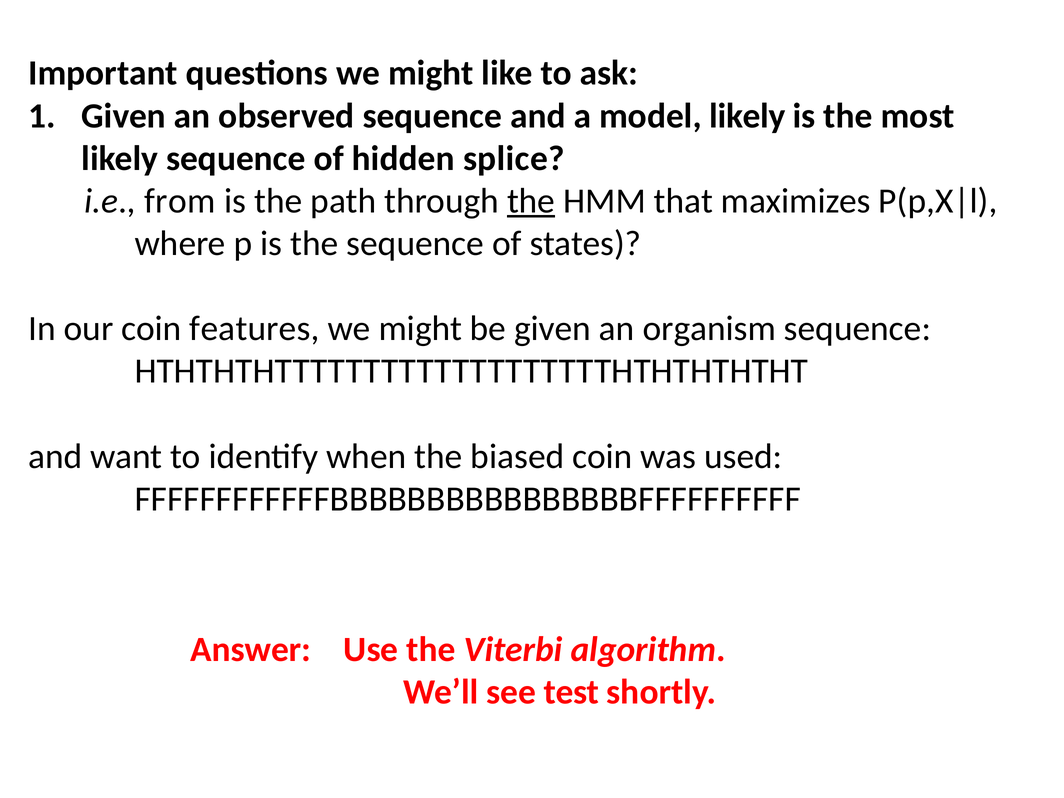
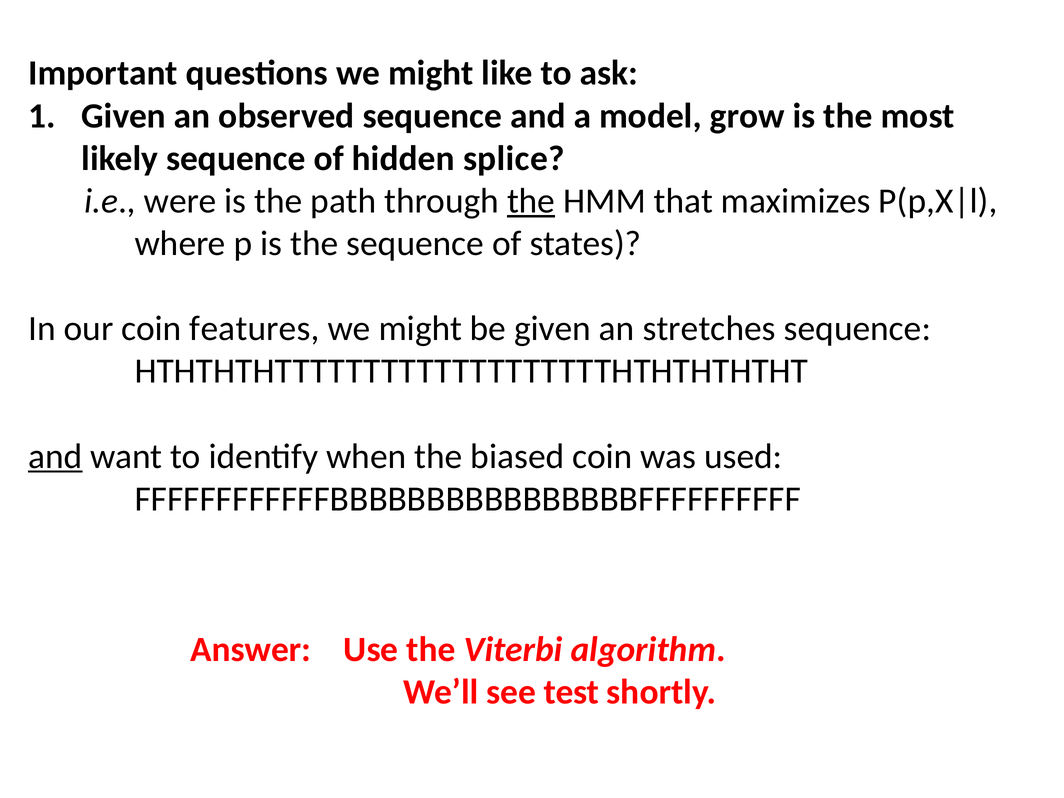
model likely: likely -> grow (747, 116)
from: from -> were (180, 201)
organism: organism -> stretches (709, 329)
and underline: none -> present (55, 456)
